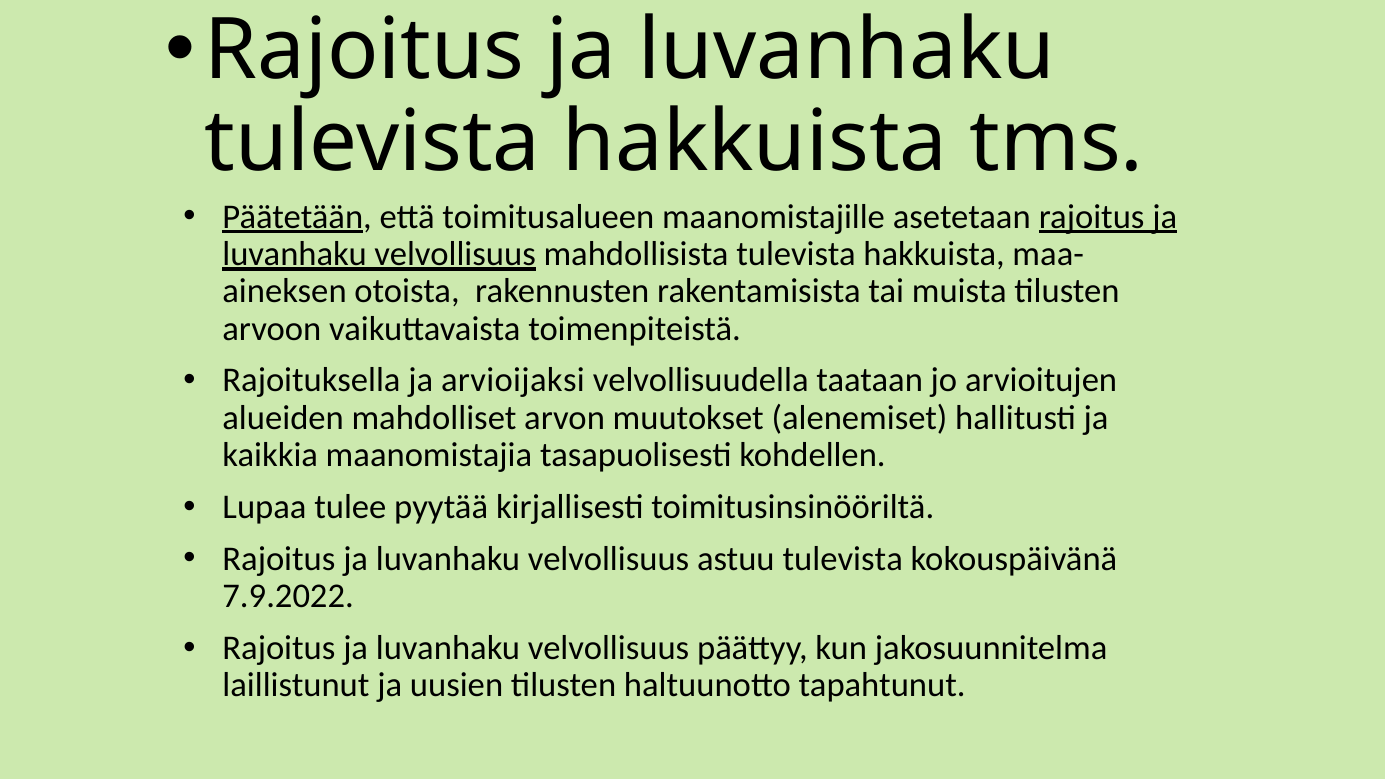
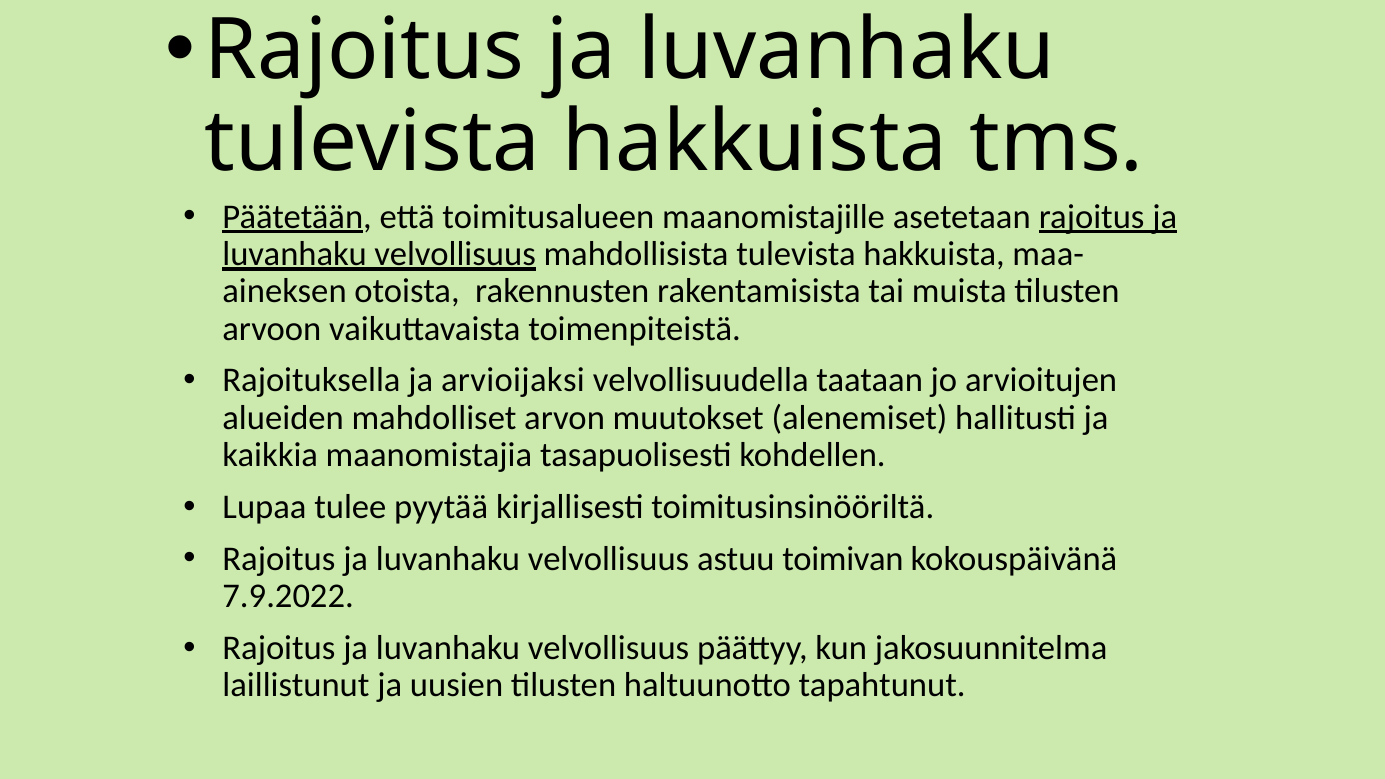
astuu tulevista: tulevista -> toimivan (843, 559)
